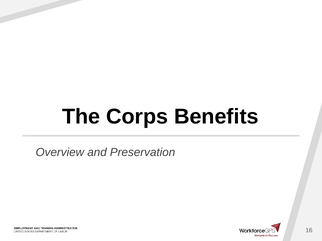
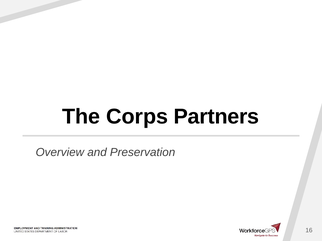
Benefits: Benefits -> Partners (216, 117)
